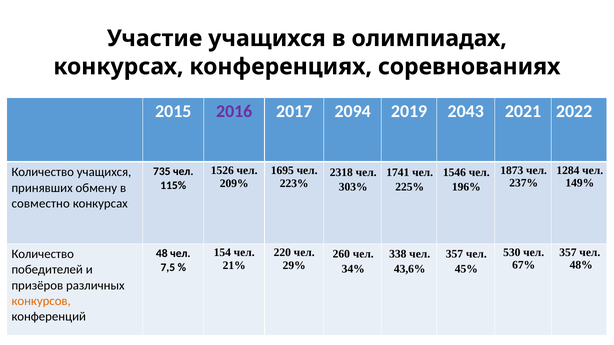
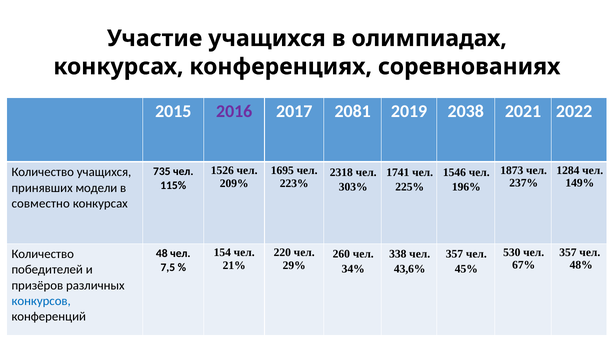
2094: 2094 -> 2081 (353, 111)
2043: 2043 -> 2038 (466, 111)
обмену: обмену -> модели (96, 188)
конкурсов colour: orange -> blue (41, 301)
